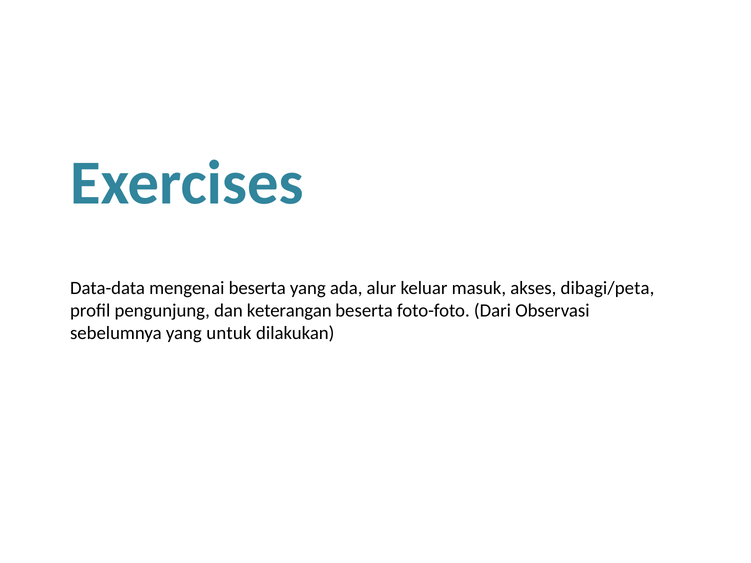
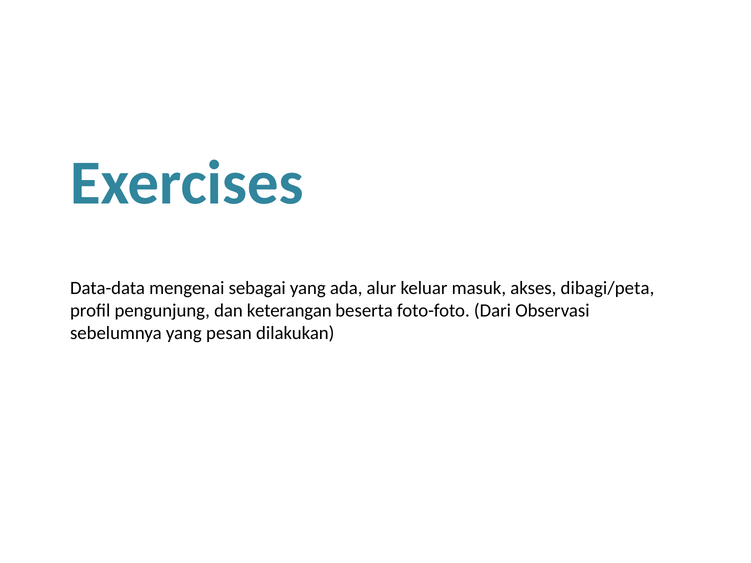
mengenai beserta: beserta -> sebagai (257, 288)
untuk: untuk -> pesan (229, 333)
